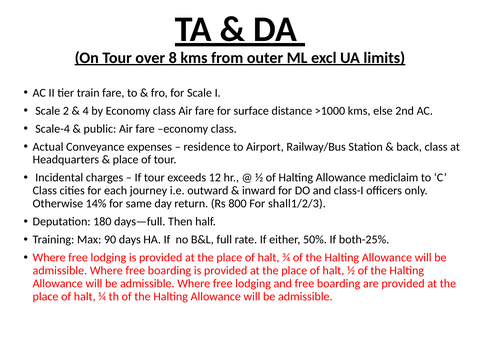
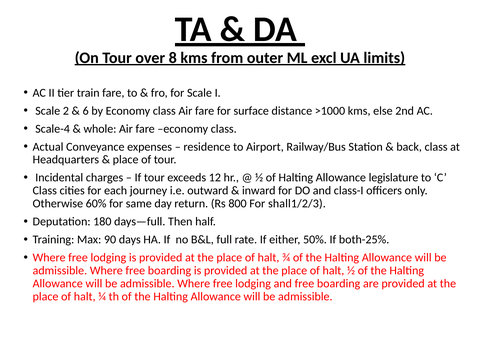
4: 4 -> 6 (86, 111)
public: public -> whole (100, 129)
mediclaim: mediclaim -> legislature (394, 178)
14%: 14% -> 60% (96, 204)
